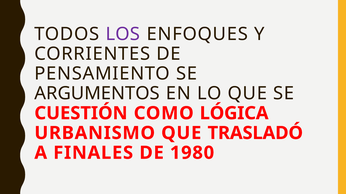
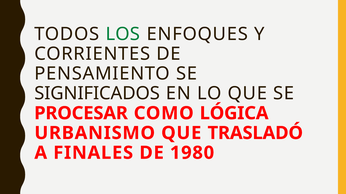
LOS colour: purple -> green (123, 34)
ARGUMENTOS: ARGUMENTOS -> SIGNIFICADOS (97, 94)
CUESTIÓN: CUESTIÓN -> PROCESAR (81, 114)
